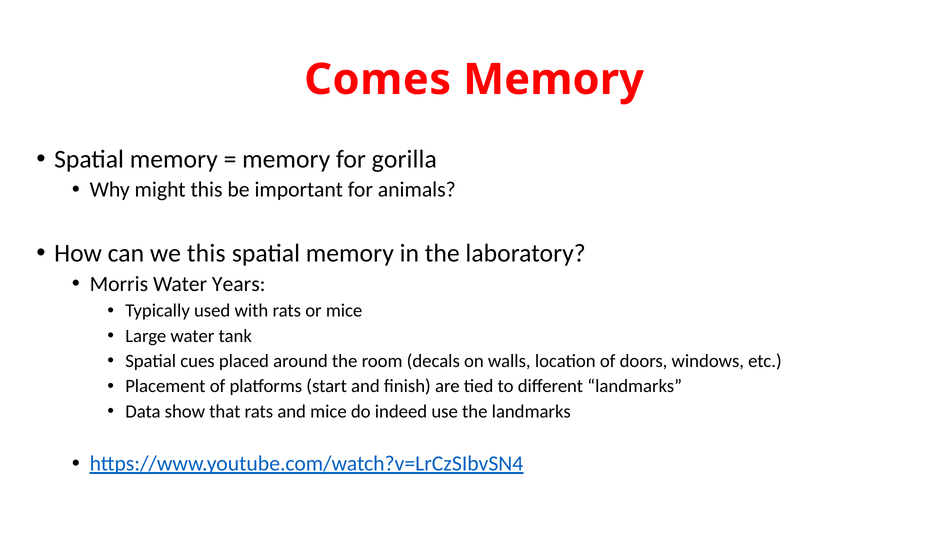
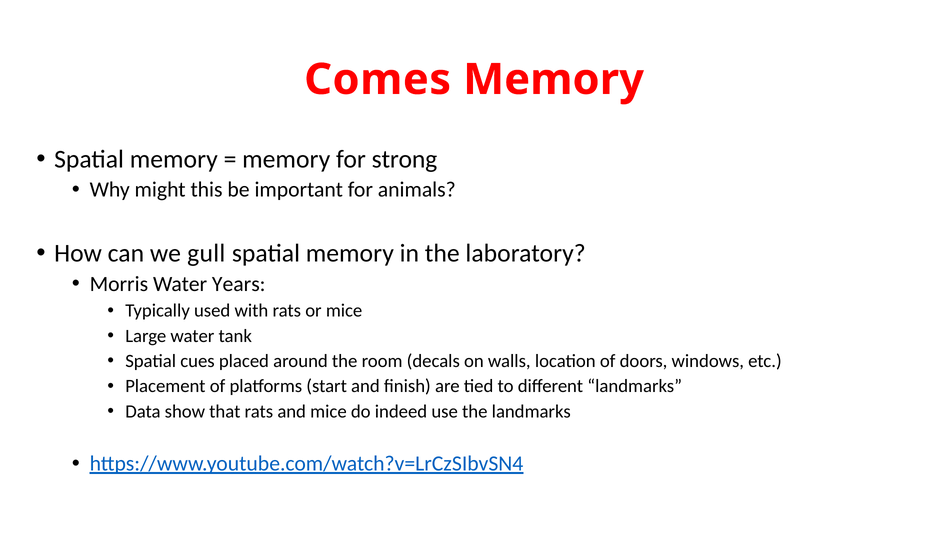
gorilla: gorilla -> strong (404, 159)
we this: this -> gull (206, 254)
